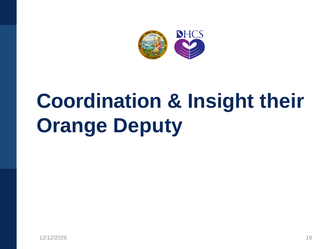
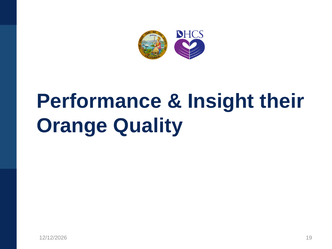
Coordination: Coordination -> Performance (99, 101)
Deputy: Deputy -> Quality (148, 126)
